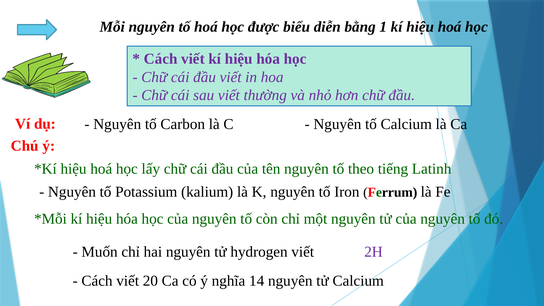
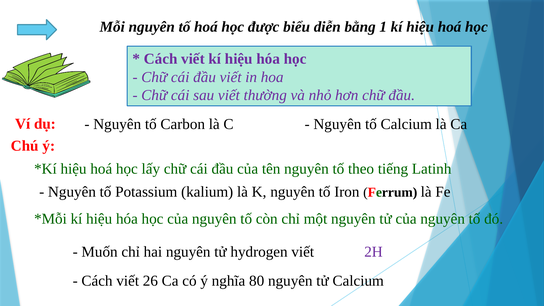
20: 20 -> 26 (150, 281)
14: 14 -> 80 (257, 281)
